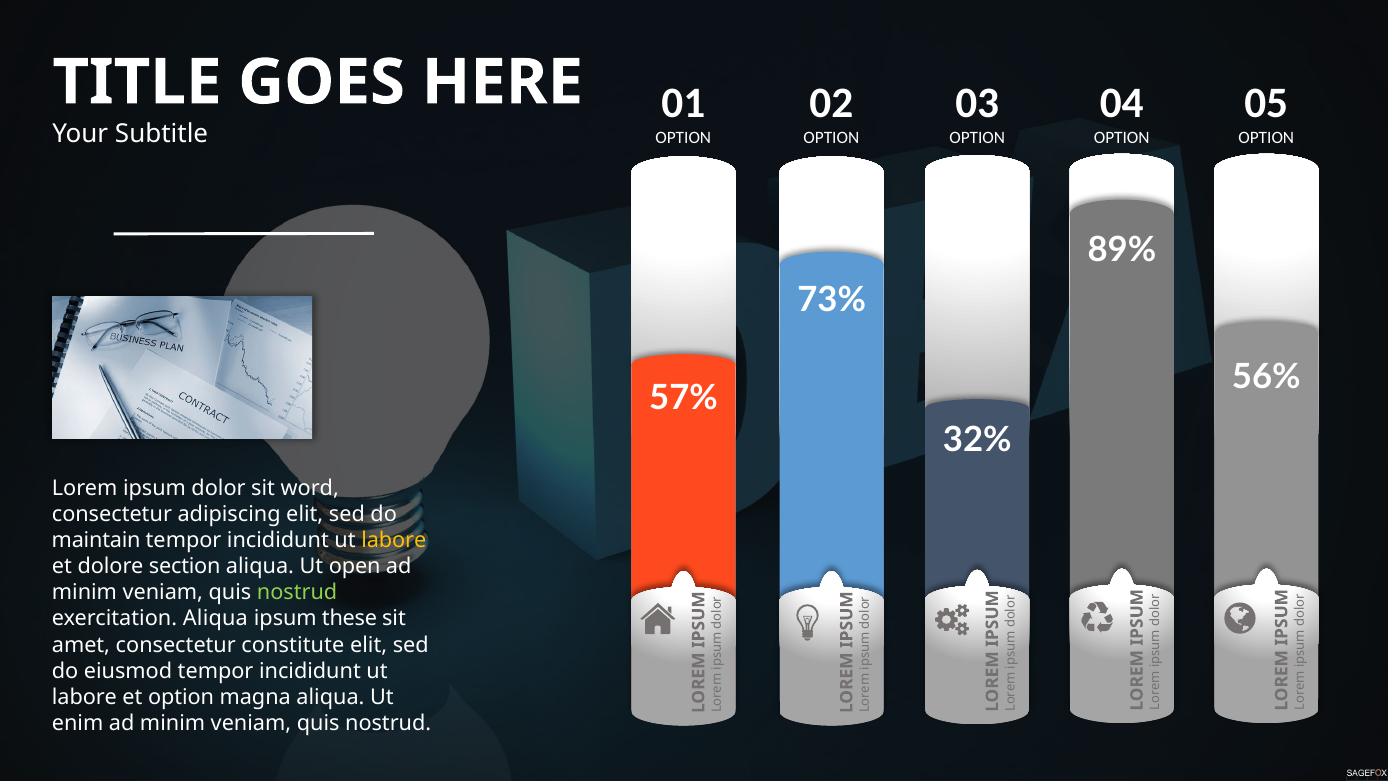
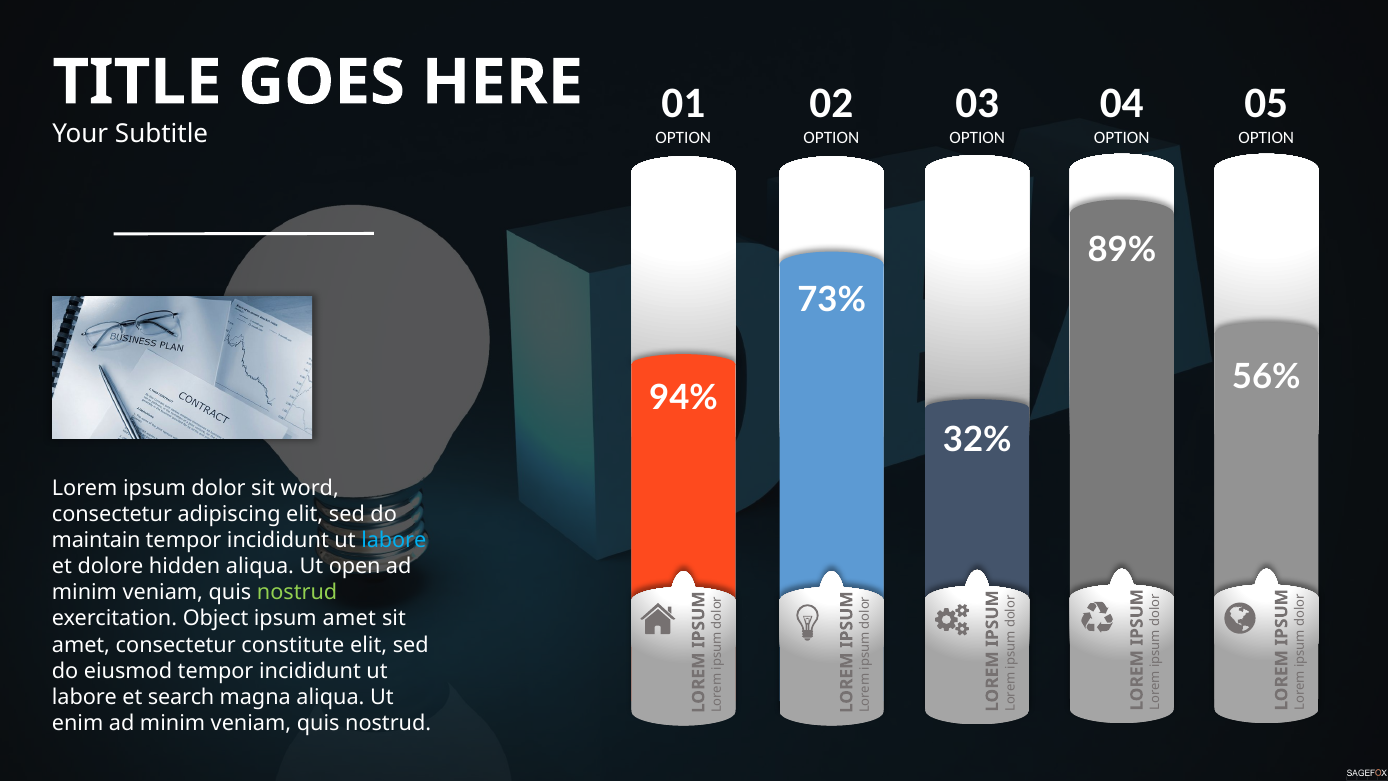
57%: 57% -> 94% (684, 398)
labore colour: yellow -> light blue (394, 541)
section: section -> hidden (185, 567)
exercitation Aliqua: Aliqua -> Object (216, 619)
ipsum these: these -> amet (349, 619)
et option: option -> search (181, 697)
